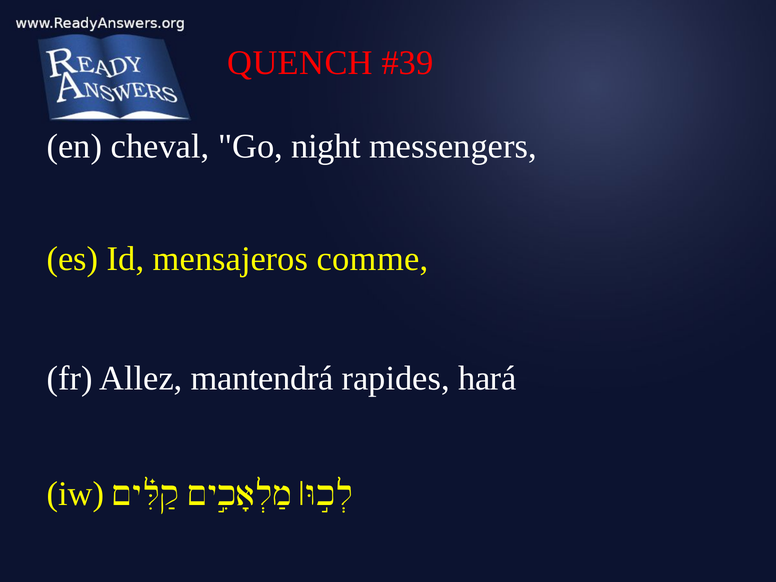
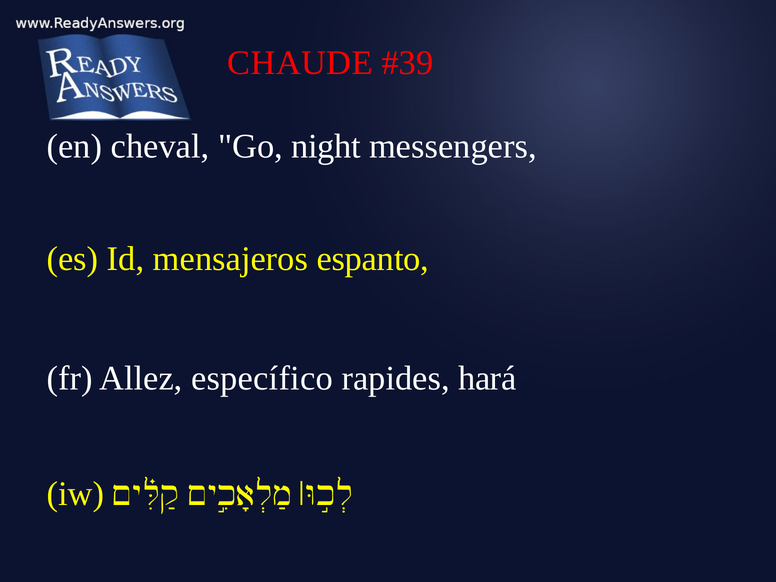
QUENCH: QUENCH -> CHAUDE (300, 63)
comme: comme -> espanto (373, 259)
mantendrá: mantendrá -> específico (262, 379)
